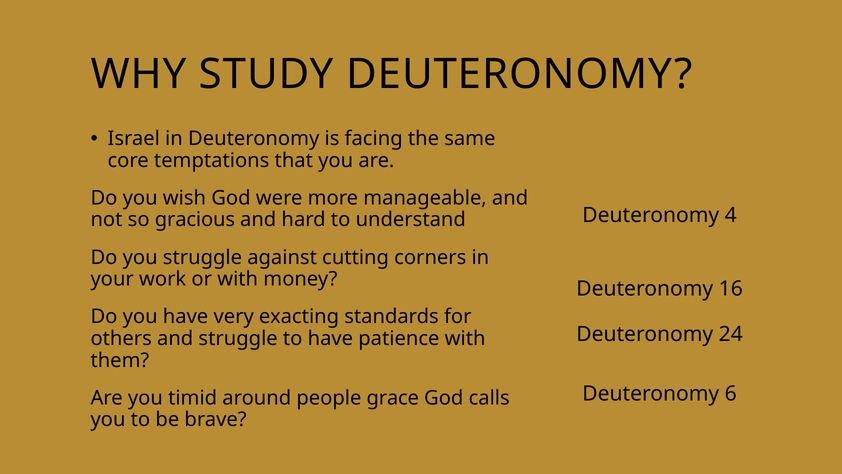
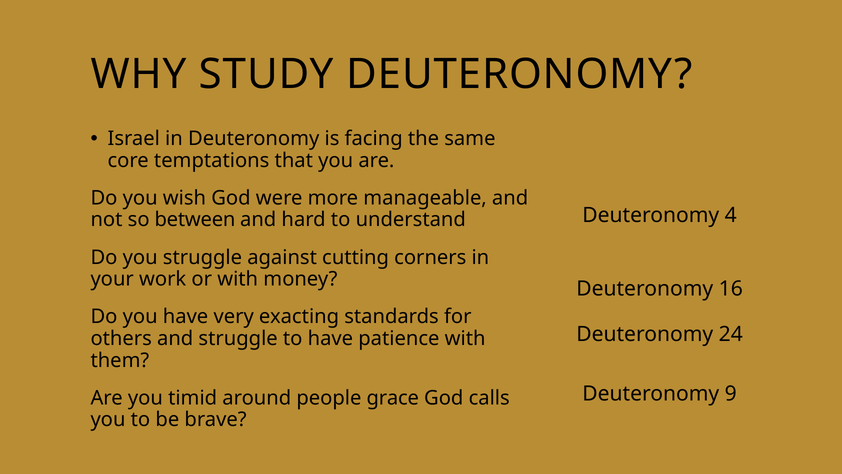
gracious: gracious -> between (195, 220)
6: 6 -> 9 (731, 393)
